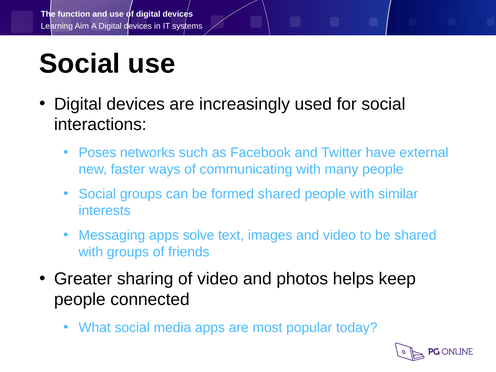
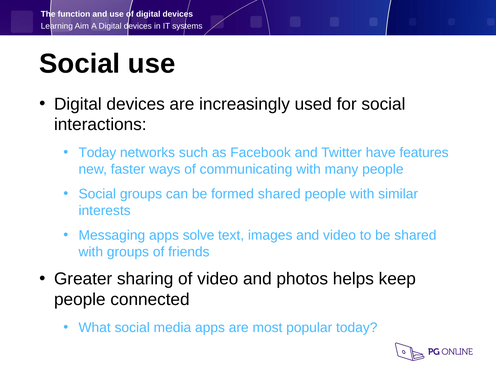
Poses: Poses -> Today (97, 153)
external: external -> features (424, 153)
